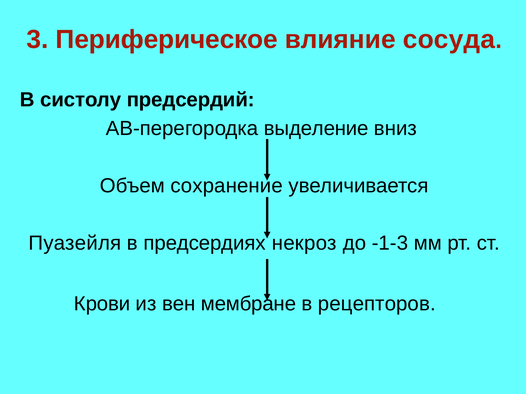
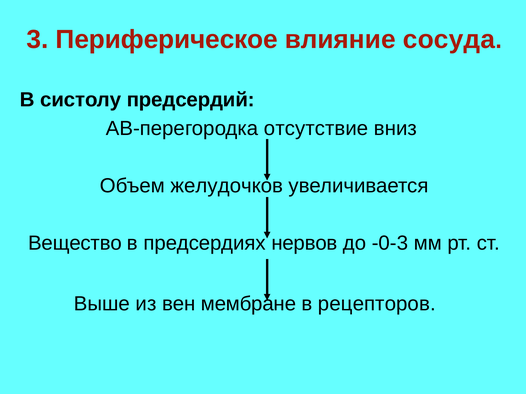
выделение: выделение -> отсутствие (316, 129)
сохранение: сохранение -> желудочков (227, 186)
Пуазейля: Пуазейля -> Вещество (75, 243)
некроз: некроз -> нервов (304, 243)
-1-3: -1-3 -> -0-3 (390, 243)
Крови: Крови -> Выше (102, 304)
